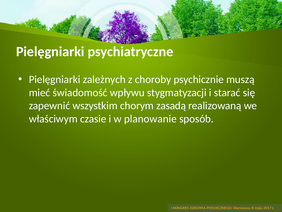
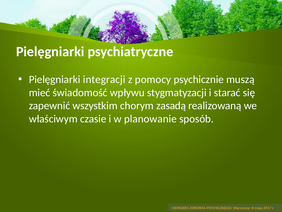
zależnych: zależnych -> integracji (104, 79)
choroby: choroby -> pomocy (153, 79)
